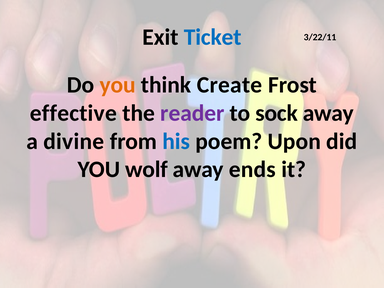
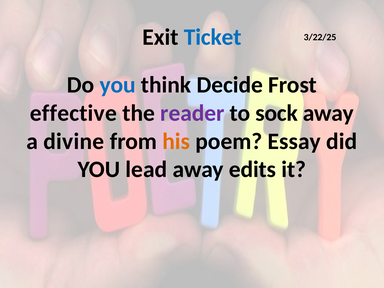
3/22/11: 3/22/11 -> 3/22/25 (320, 37)
you colour: orange -> blue (118, 85)
Create: Create -> Decide (230, 85)
his colour: blue -> orange (176, 141)
Upon: Upon -> Essay (294, 141)
wolf: wolf -> lead (146, 169)
ends: ends -> edits (252, 169)
